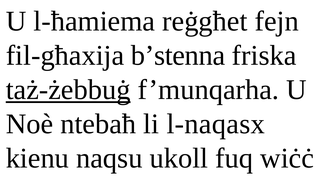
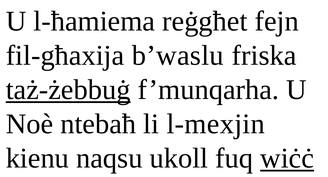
b’stenna: b’stenna -> b’waslu (178, 55)
l-naqasx: l-naqasx -> l-mexjin (216, 124)
wiċċ underline: none -> present (287, 158)
